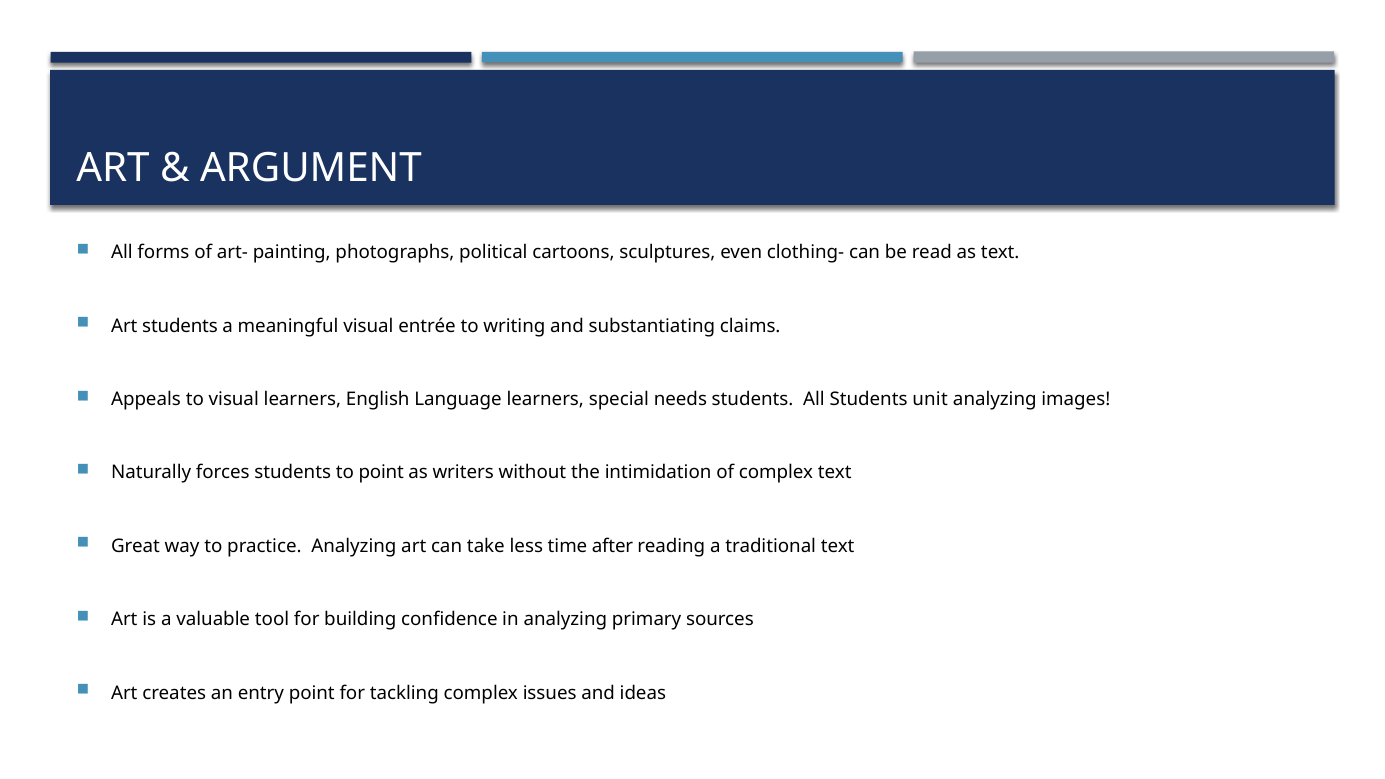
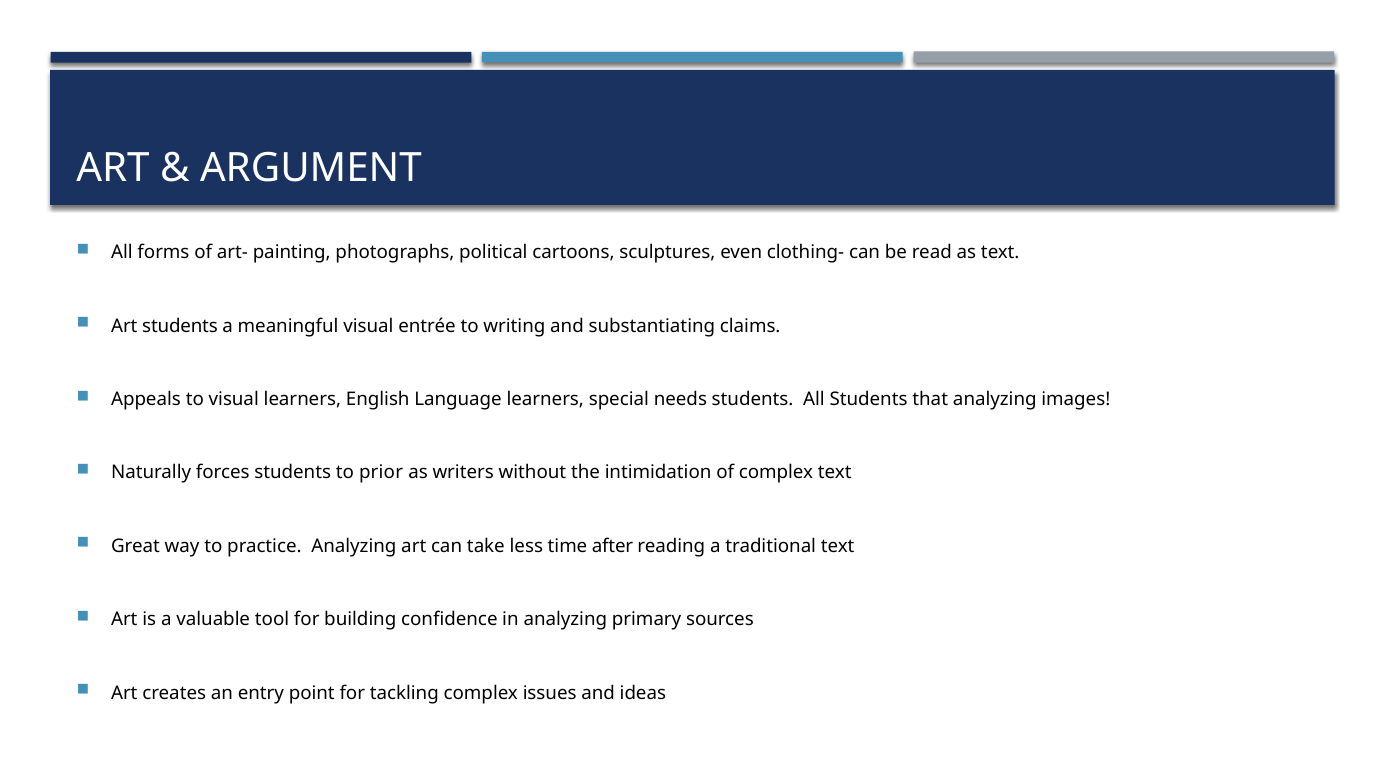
unit: unit -> that (930, 399)
to point: point -> prior (381, 473)
